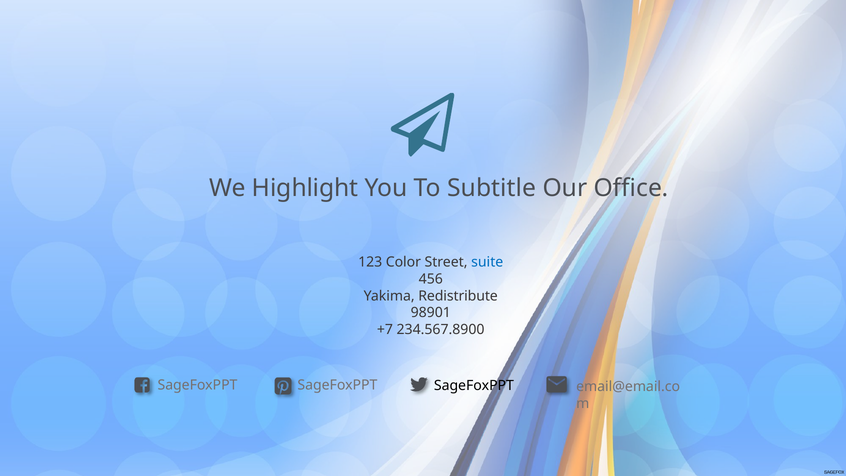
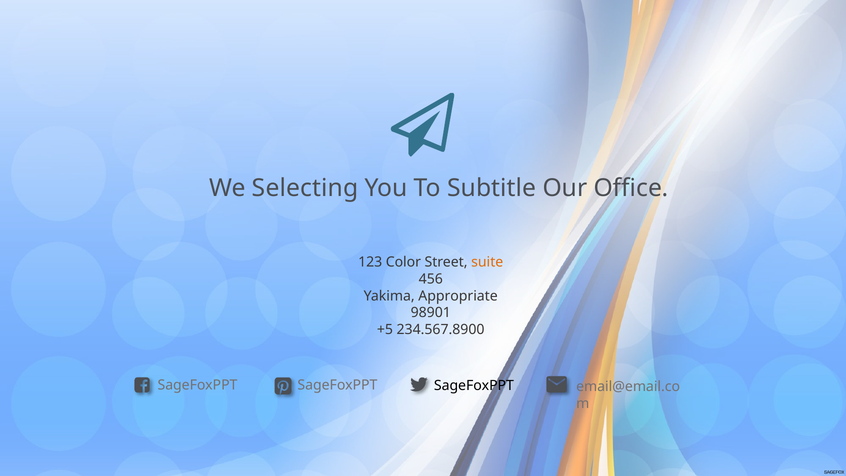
Highlight: Highlight -> Selecting (305, 188)
suite colour: blue -> orange (487, 262)
Redistribute: Redistribute -> Appropriate (458, 296)
+7: +7 -> +5 (385, 330)
